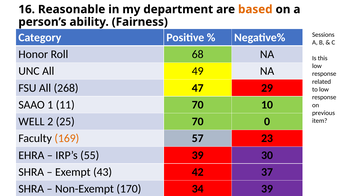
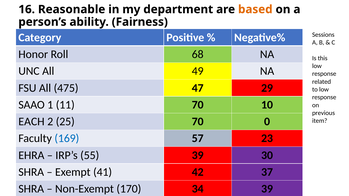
268: 268 -> 475 (66, 88)
WELL: WELL -> EACH (31, 122)
169 colour: orange -> blue (67, 139)
43: 43 -> 41 (103, 172)
